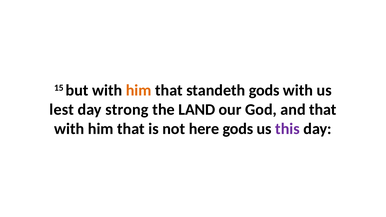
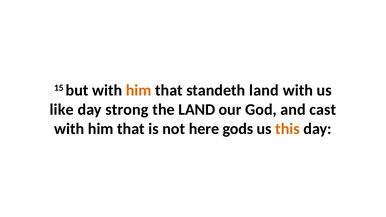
standeth gods: gods -> land (264, 90)
lest: lest -> like (62, 110)
and that: that -> cast (323, 110)
this colour: purple -> orange (287, 129)
